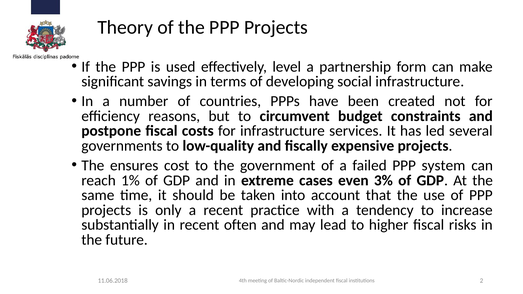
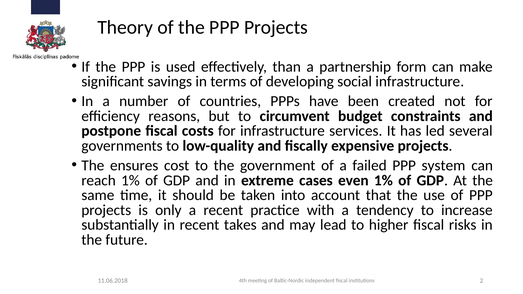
level: level -> than (287, 67)
even 3%: 3% -> 1% (383, 180)
often: often -> takes (240, 225)
